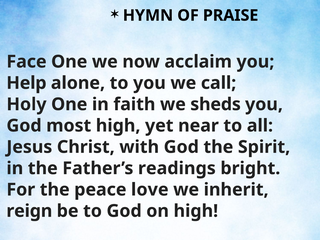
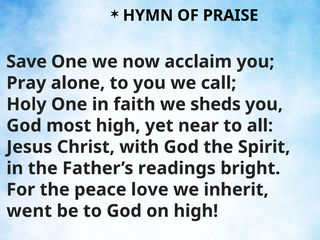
Face: Face -> Save (27, 62)
Help: Help -> Pray (26, 83)
reign: reign -> went (29, 211)
